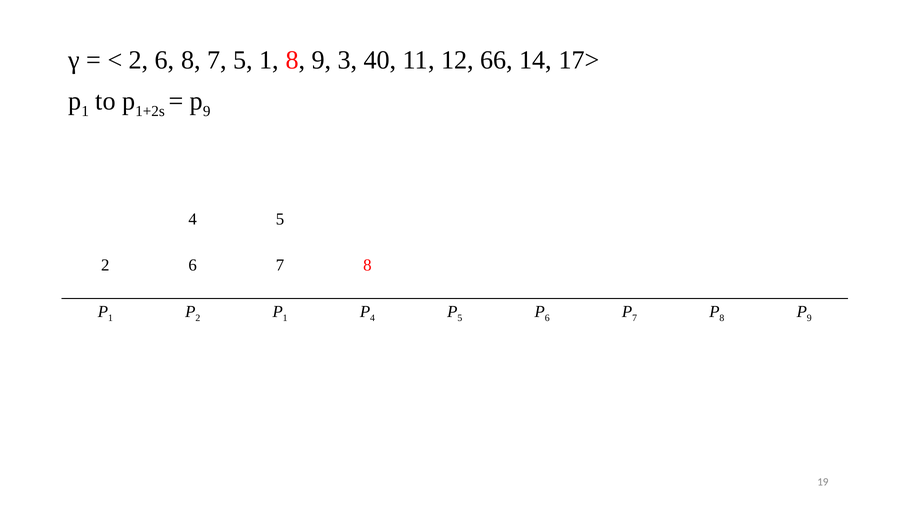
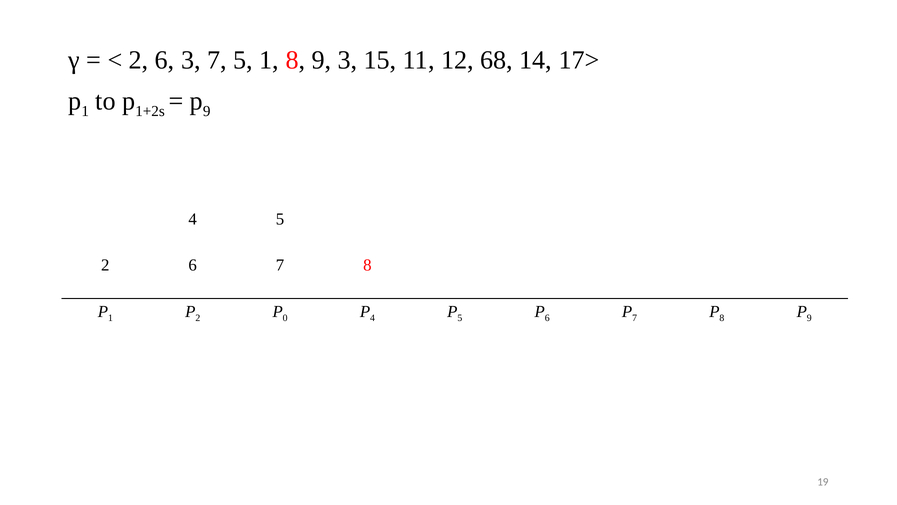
6 8: 8 -> 3 (191, 60)
40: 40 -> 15 (380, 60)
66: 66 -> 68 (497, 60)
1: 1 -> 0 (285, 318)
